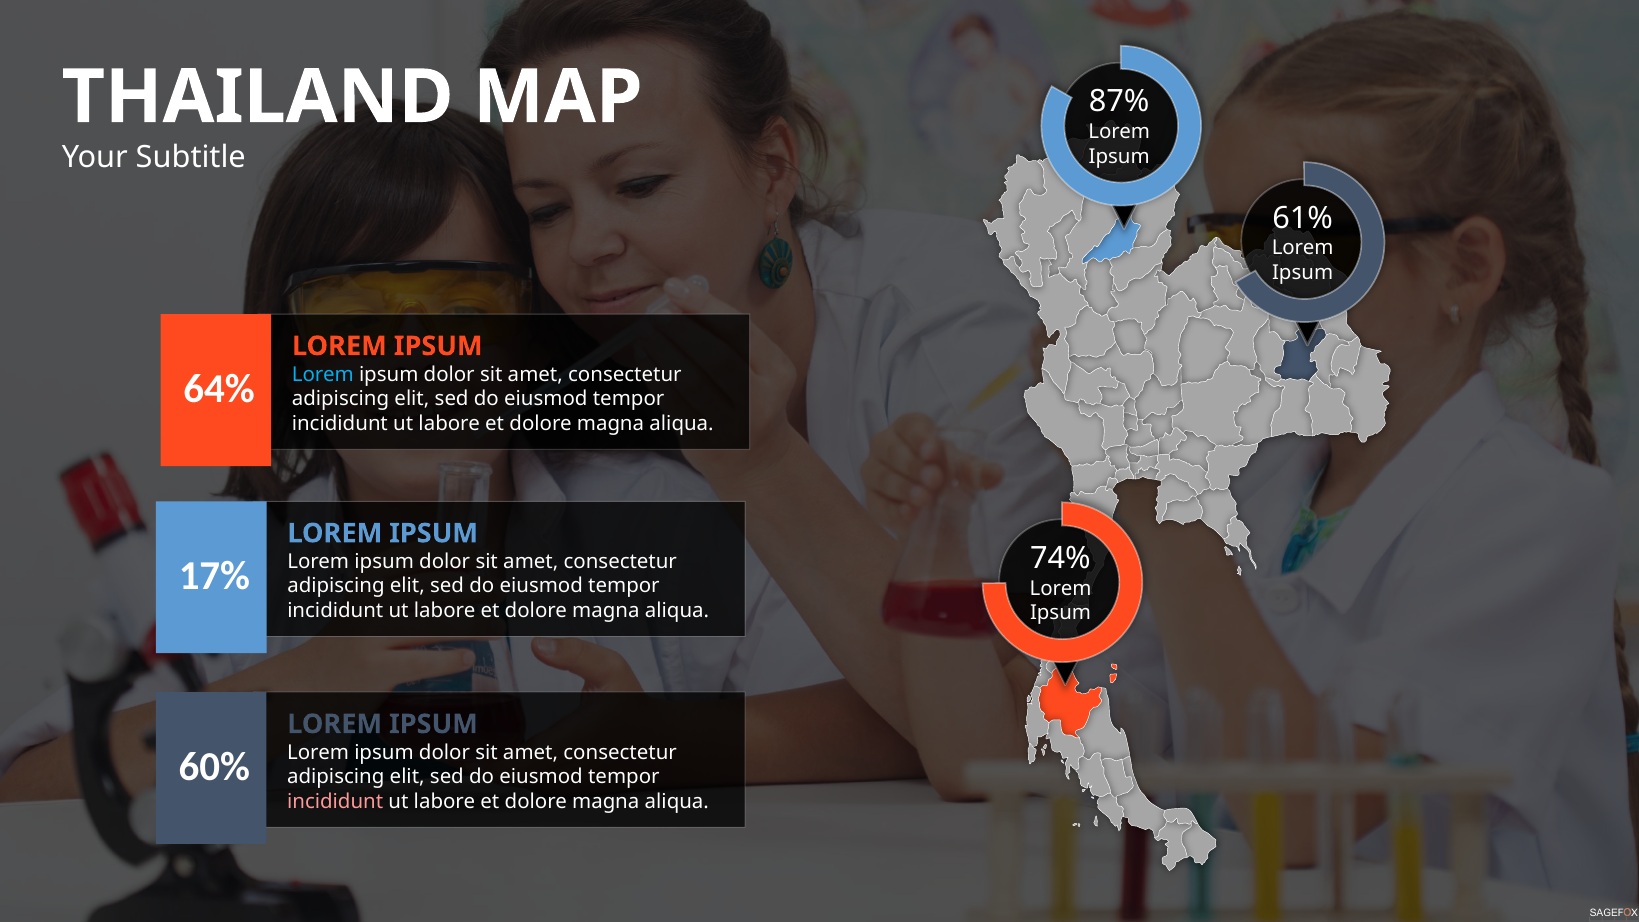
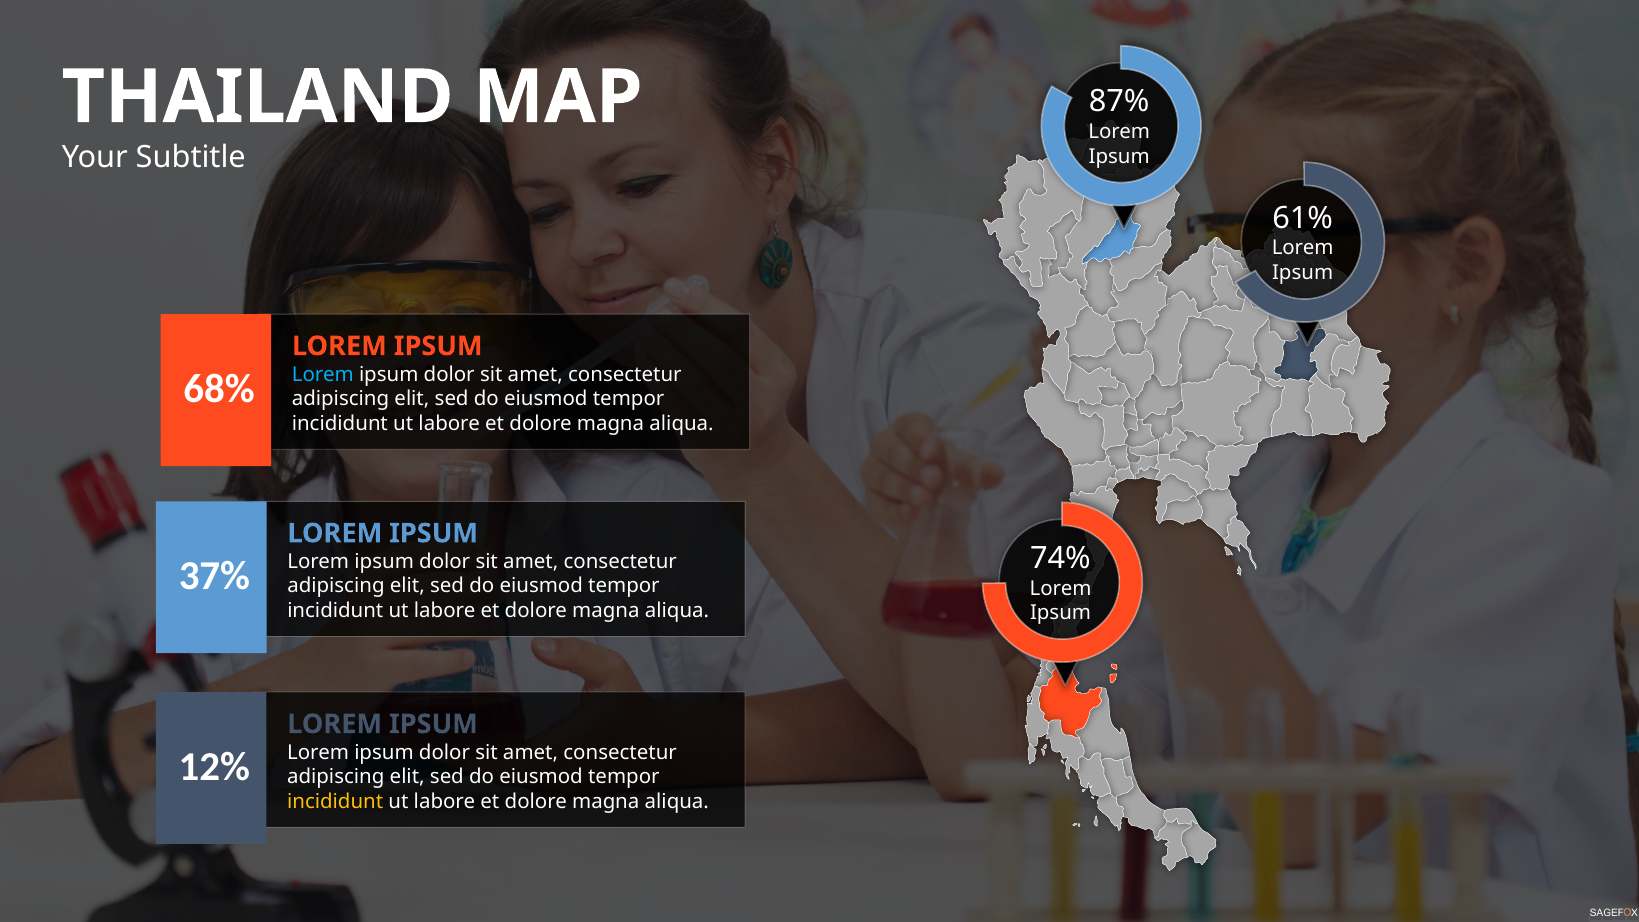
64%: 64% -> 68% (219, 389)
17%: 17% -> 37% (214, 576)
60%: 60% -> 12% (214, 767)
incididunt colour: pink -> yellow (335, 801)
